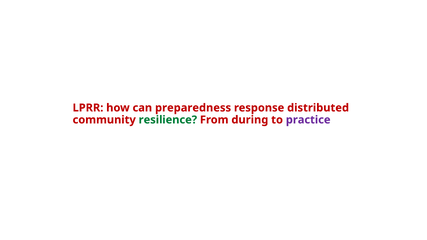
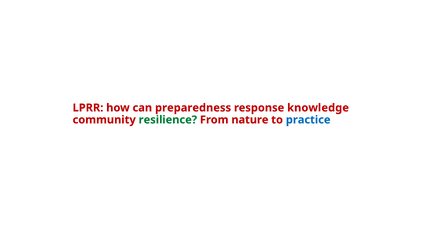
distributed: distributed -> knowledge (318, 108)
during: during -> nature (250, 120)
practice colour: purple -> blue (308, 120)
